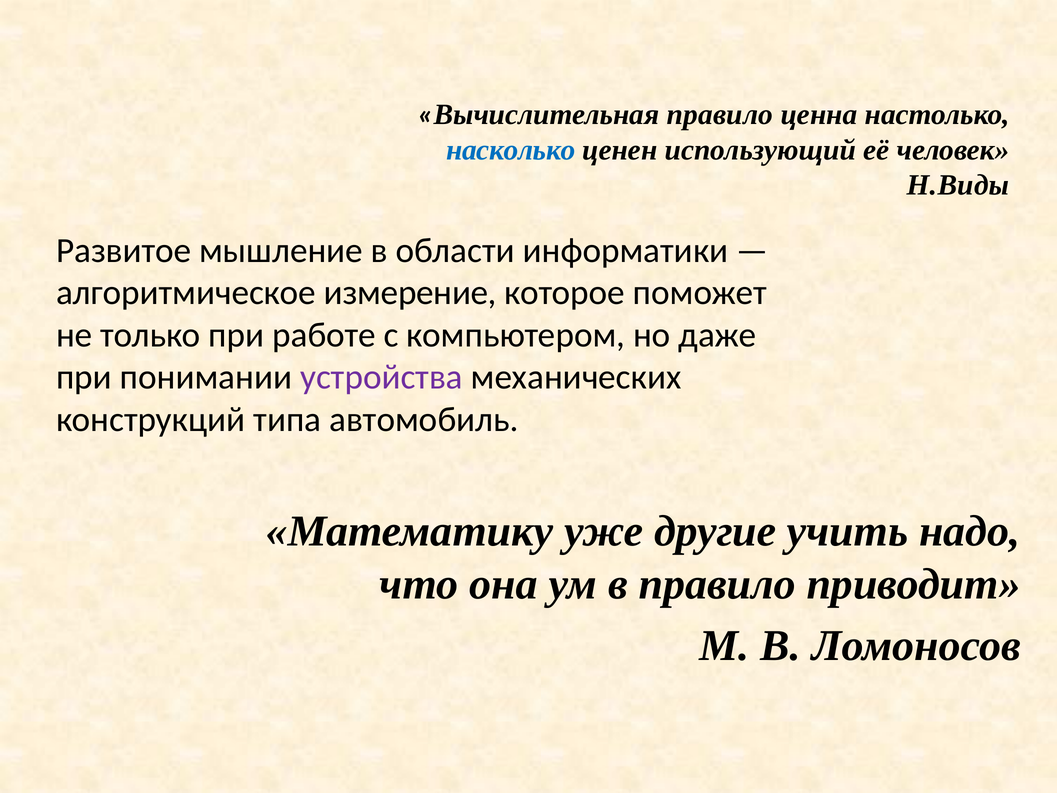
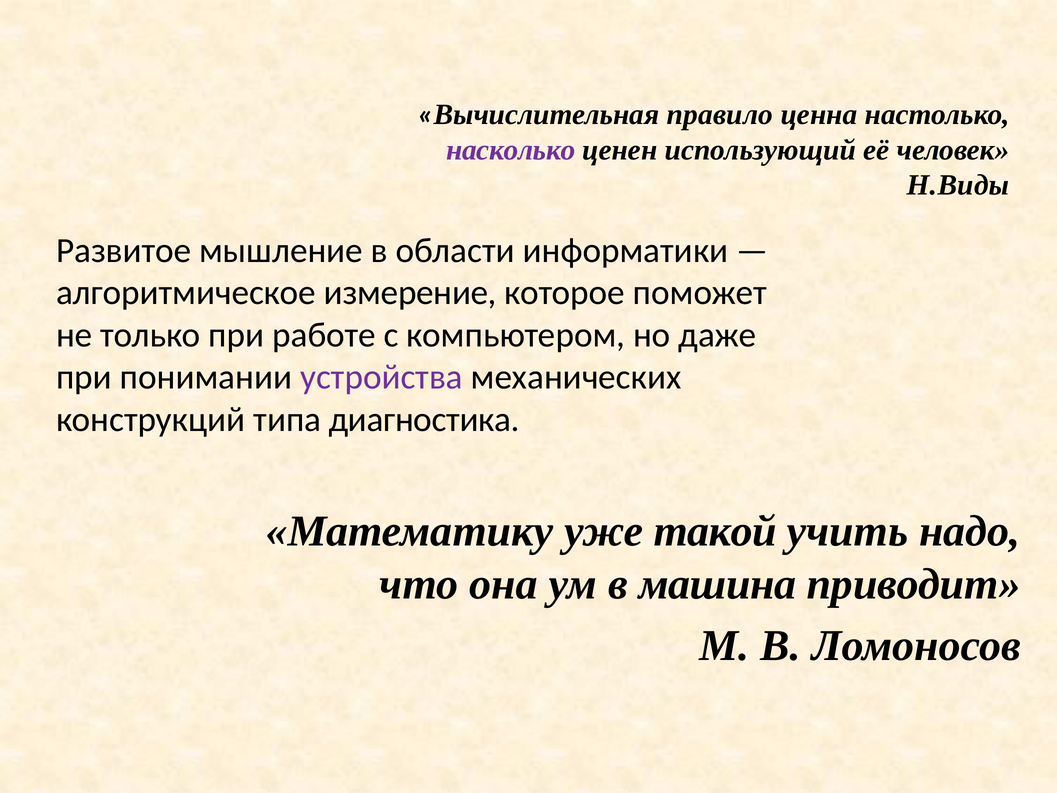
насколько colour: blue -> purple (511, 150)
автомобиль: автомобиль -> диагностика (424, 419)
другие: другие -> такой (715, 531)
в правило: правило -> машина (717, 584)
